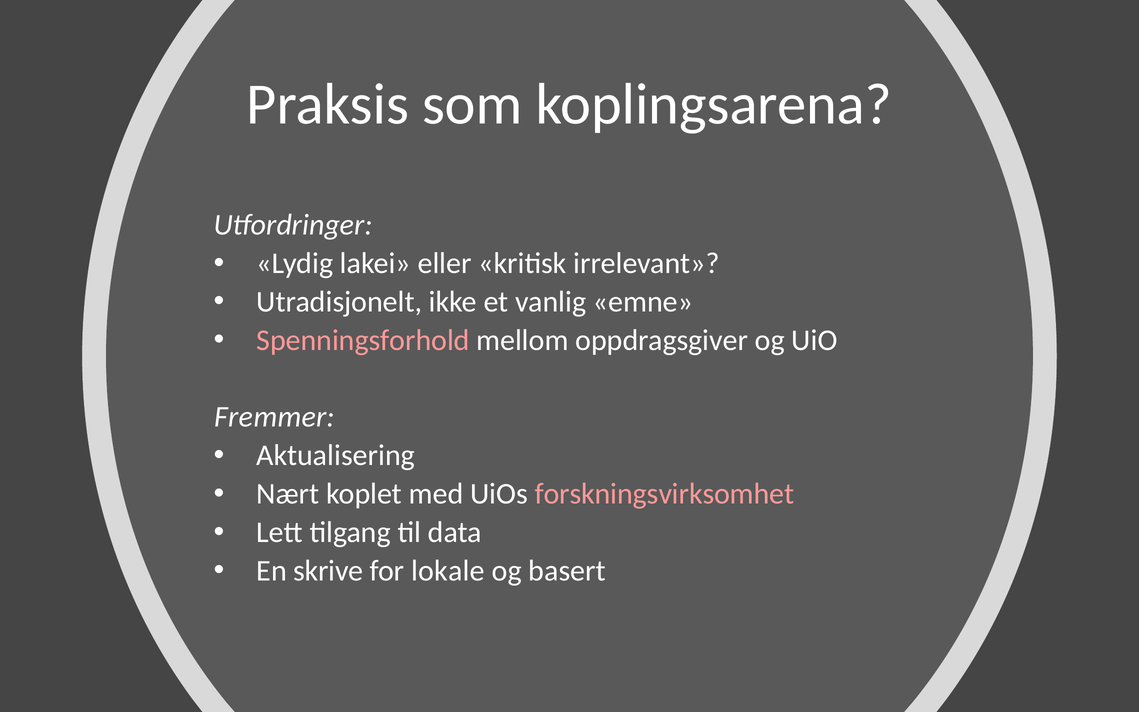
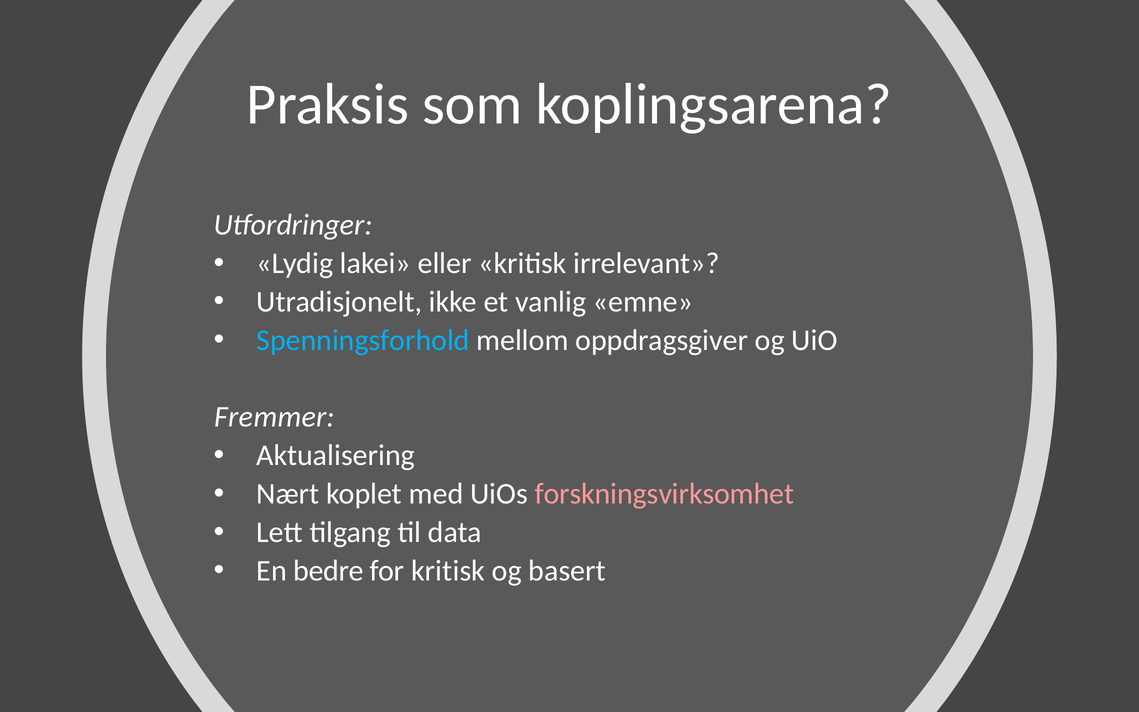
Spenningsforhold colour: pink -> light blue (363, 340)
skrive: skrive -> bedre (328, 571)
for lokale: lokale -> kritisk (448, 571)
